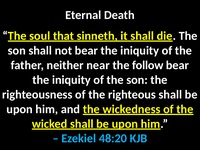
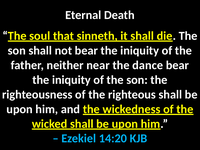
follow: follow -> dance (148, 65)
48:20: 48:20 -> 14:20 (113, 138)
